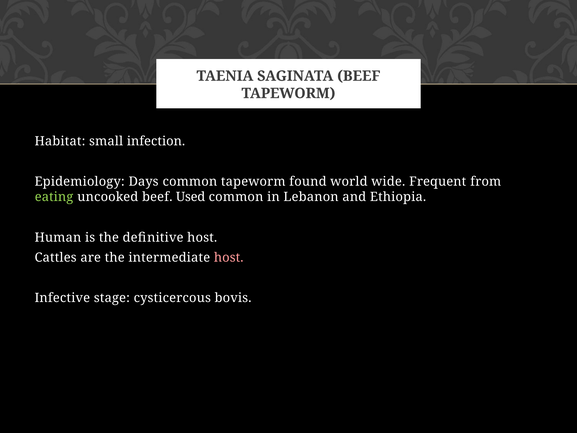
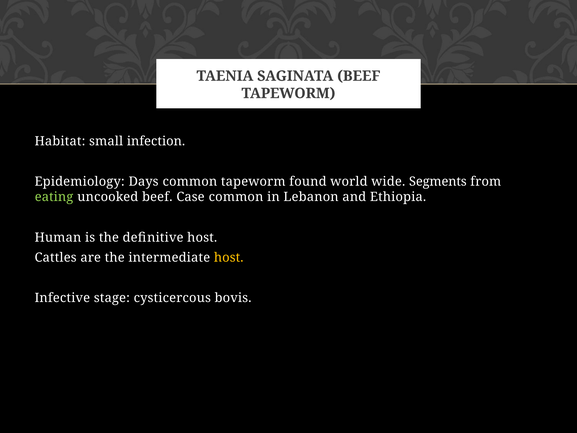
Frequent: Frequent -> Segments (438, 182)
Used: Used -> Case (190, 197)
host colour: pink -> yellow (229, 257)
